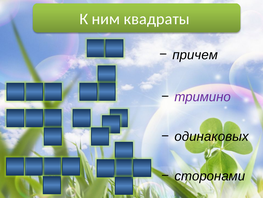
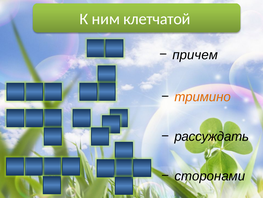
квадраты: квадраты -> клетчатой (157, 19)
тримино colour: purple -> orange (203, 97)
одинаковых: одинаковых -> рассуждать (212, 136)
